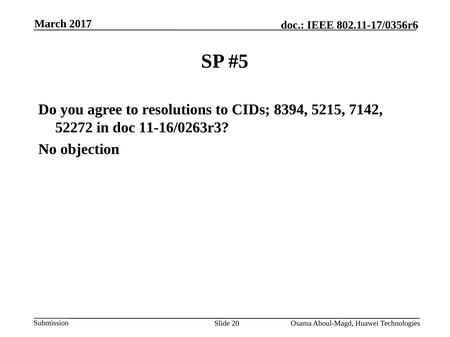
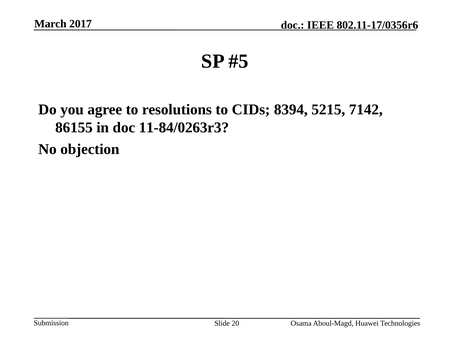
52272: 52272 -> 86155 (74, 128)
11-16/0263r3: 11-16/0263r3 -> 11-84/0263r3 (184, 128)
